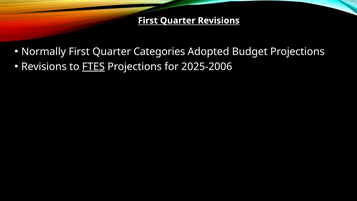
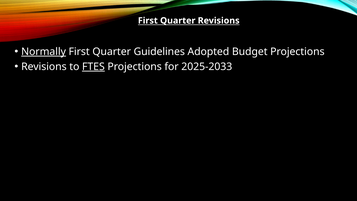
Normally underline: none -> present (44, 52)
Categories: Categories -> Guidelines (159, 52)
2025-2006: 2025-2006 -> 2025-2033 (207, 67)
